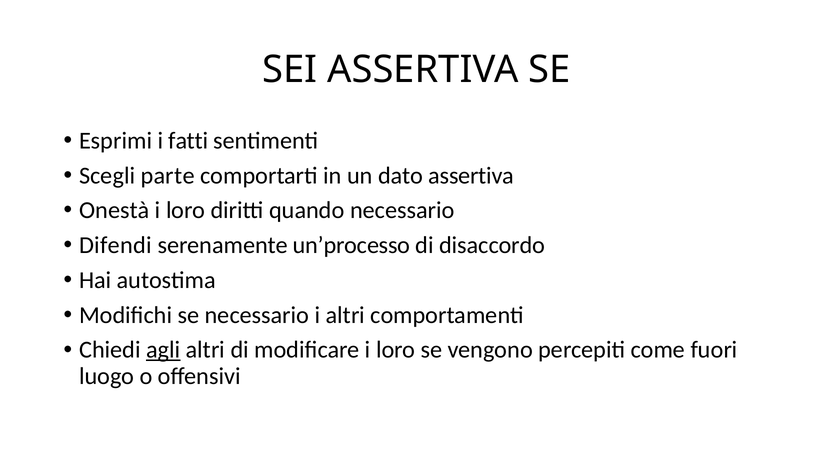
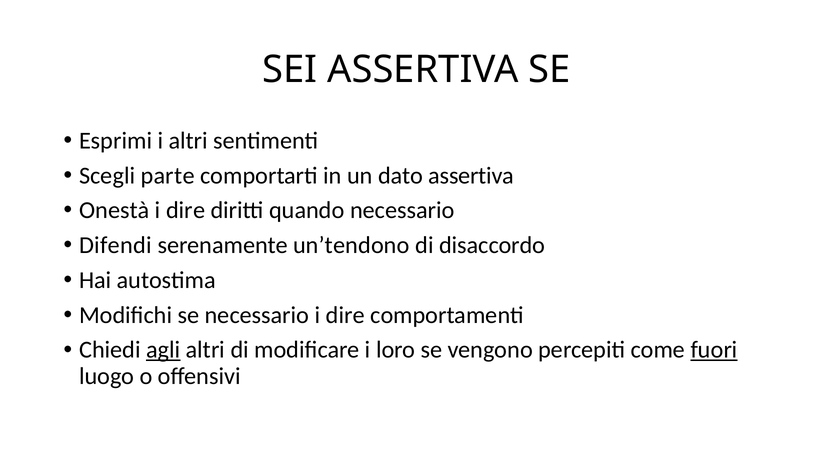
i fatti: fatti -> altri (188, 141)
loro: loro -> dire (186, 211)
un’processo: un’processo -> un’tendono (351, 246)
necessario i altri: altri -> dire (345, 315)
fuori underline: none -> present (714, 350)
